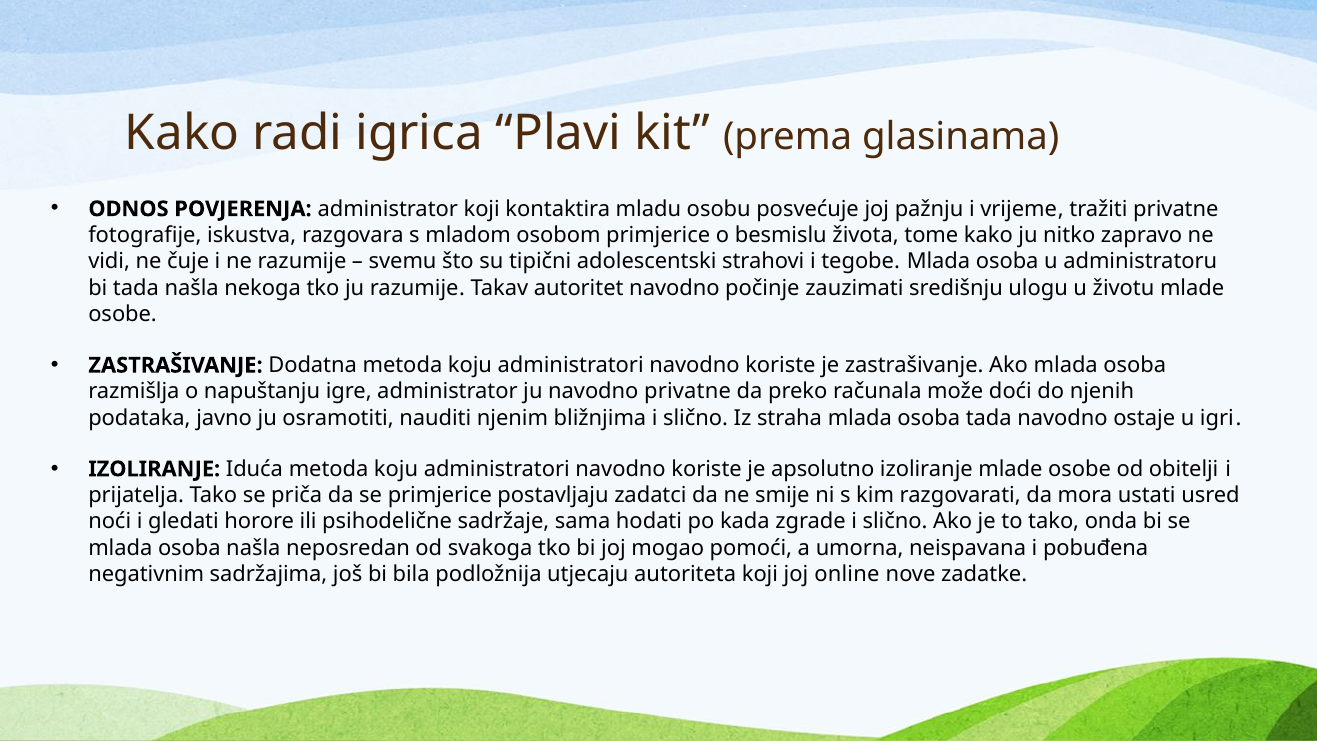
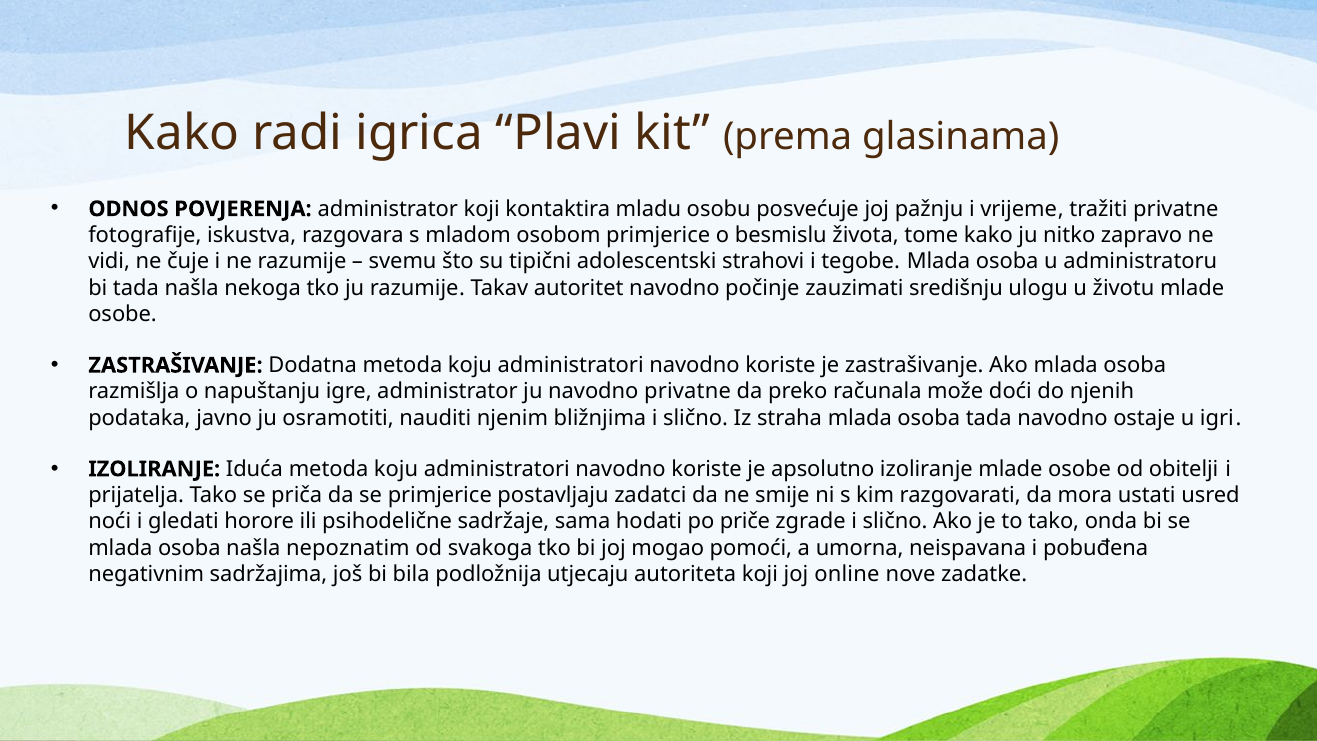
kada: kada -> priče (745, 522)
neposredan: neposredan -> nepoznatim (348, 548)
